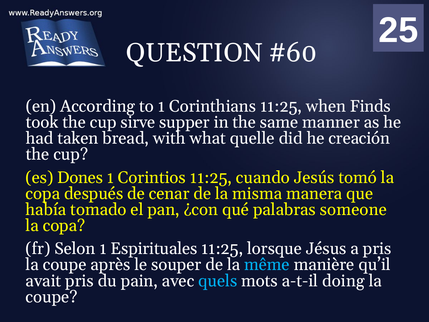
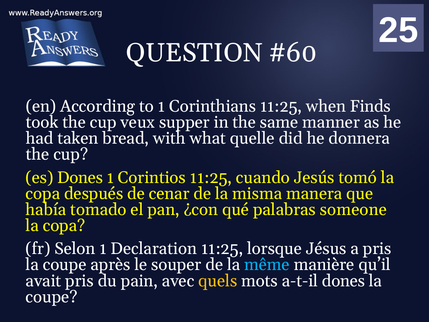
sirve: sirve -> veux (138, 122)
creación: creación -> donnera (359, 138)
Espirituales: Espirituales -> Declaration (154, 249)
quels colour: light blue -> yellow (218, 281)
a-t-il doing: doing -> dones (343, 281)
